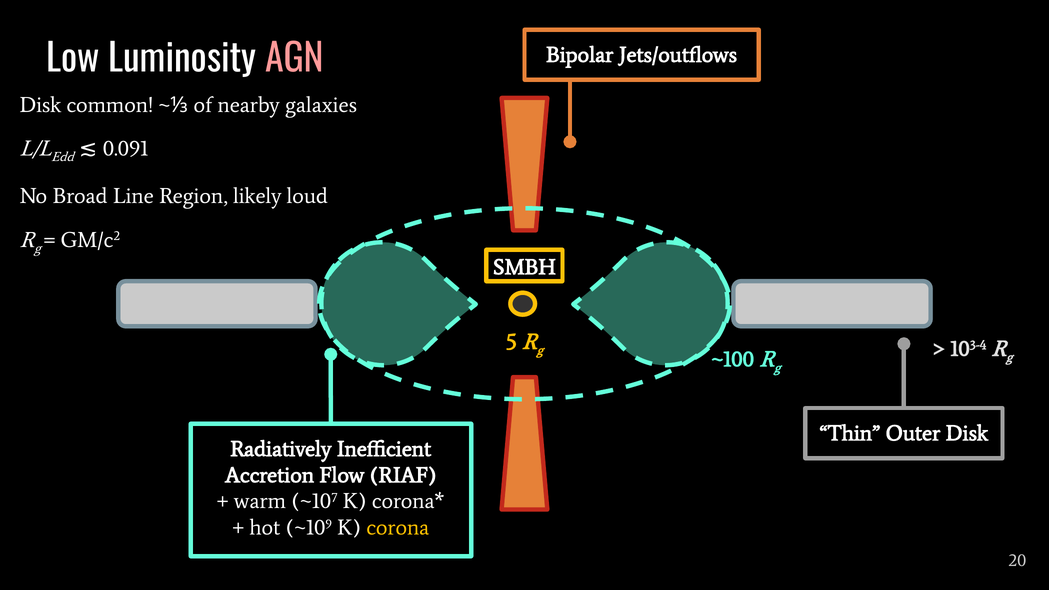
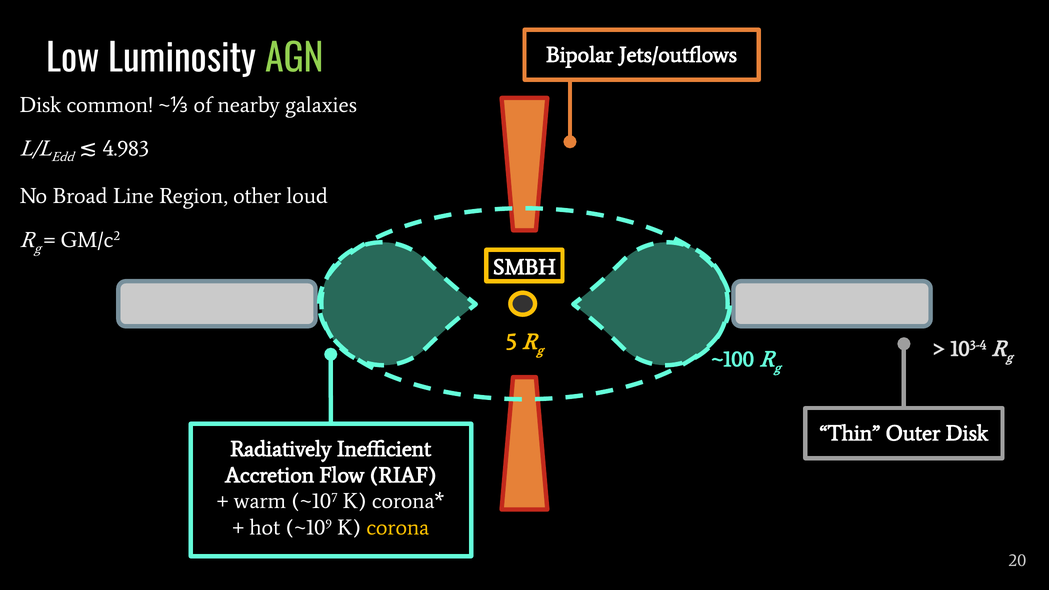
AGN colour: pink -> light green (294, 59)
0.091: 0.091 -> 4.983 (126, 149)
likely: likely -> other (257, 196)
